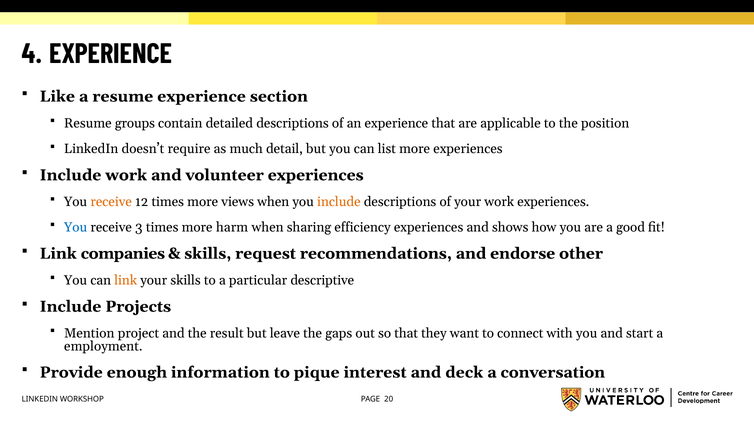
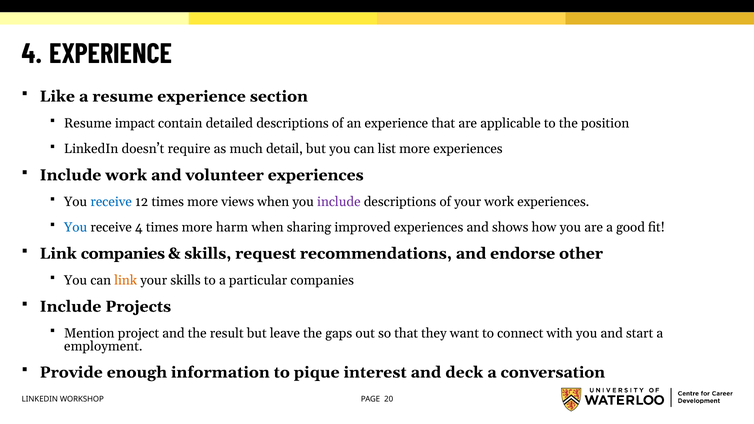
groups: groups -> impact (135, 123)
receive colour: orange -> blue (111, 202)
include colour: orange -> purple (339, 202)
receive 3: 3 -> 4 (139, 227)
efficiency: efficiency -> improved (363, 227)
particular descriptive: descriptive -> companies (322, 280)
